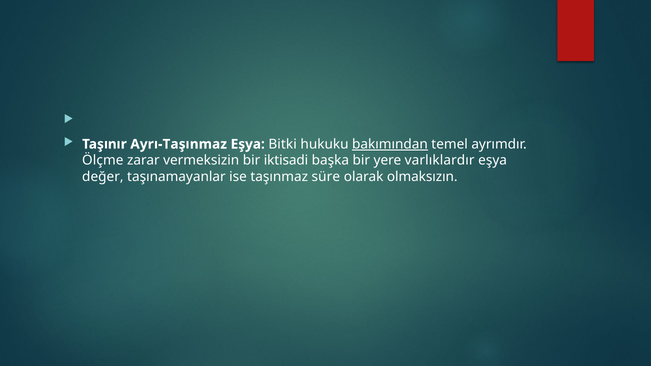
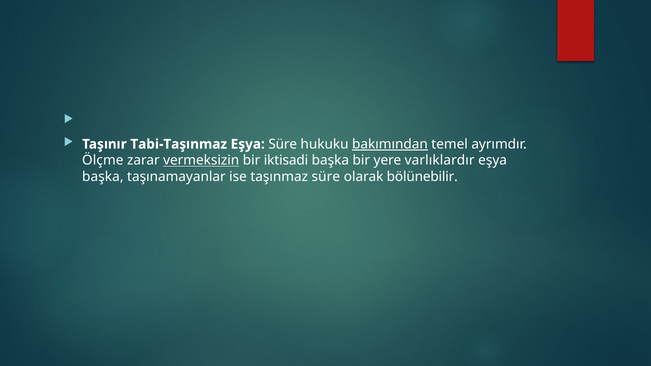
Ayrı-Taşınmaz: Ayrı-Taşınmaz -> Tabi-Taşınmaz (179, 144)
Eşya Bitki: Bitki -> Süre (283, 144)
vermeksizin underline: none -> present (201, 161)
değer: değer -> başka (103, 177)
olmaksızın: olmaksızın -> bölünebilir (422, 177)
